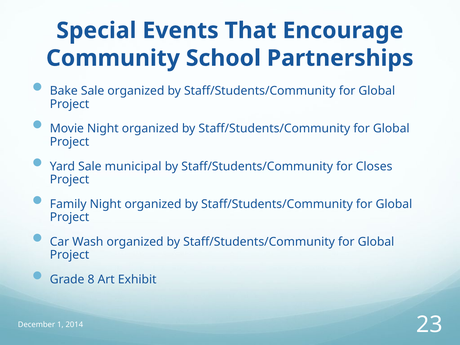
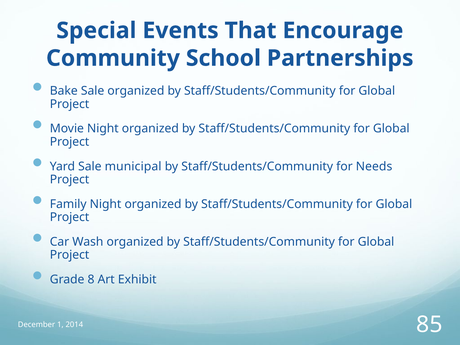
Closes: Closes -> Needs (374, 166)
23: 23 -> 85 (429, 325)
